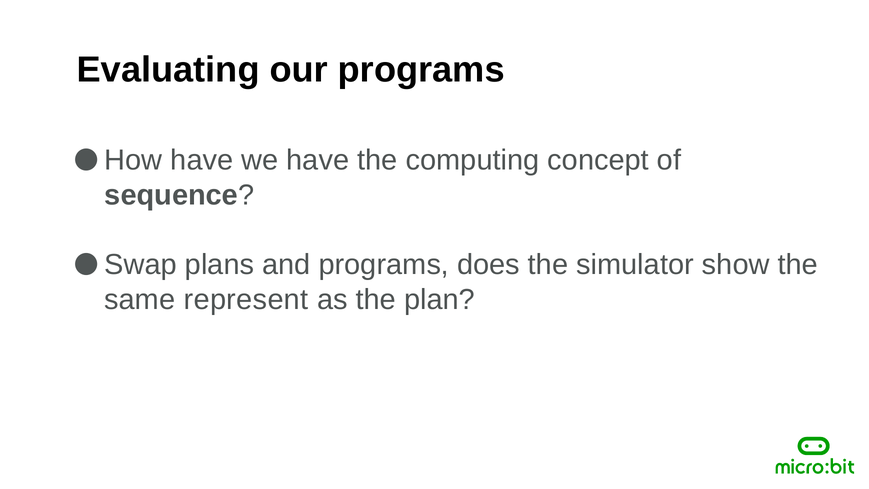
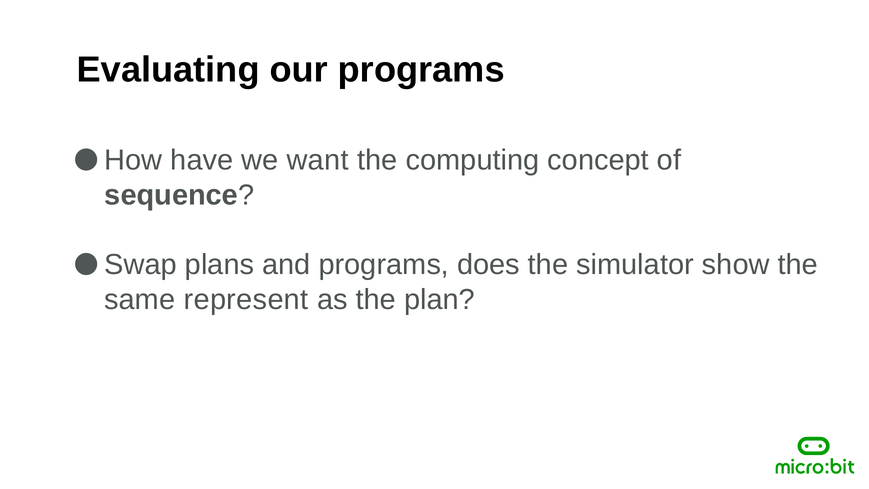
we have: have -> want (318, 160)
